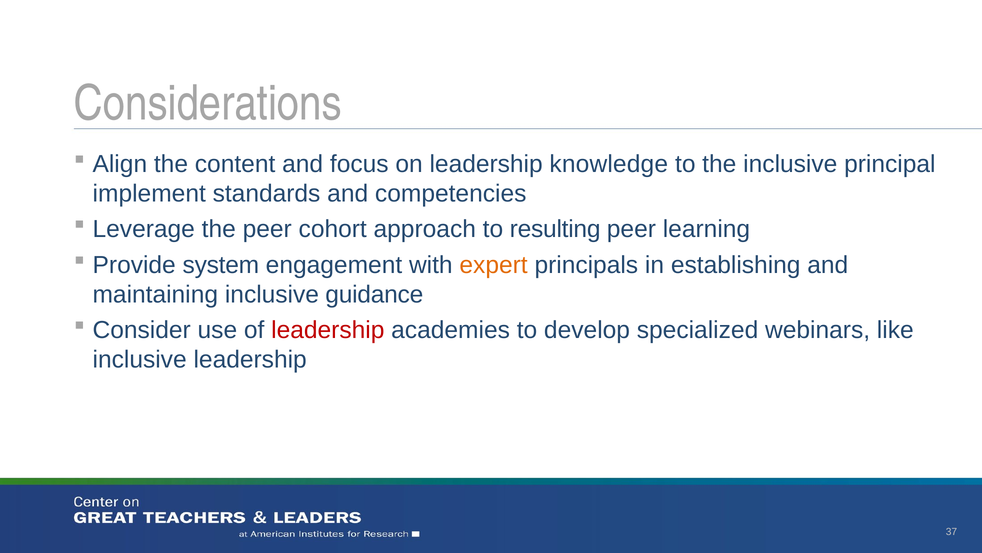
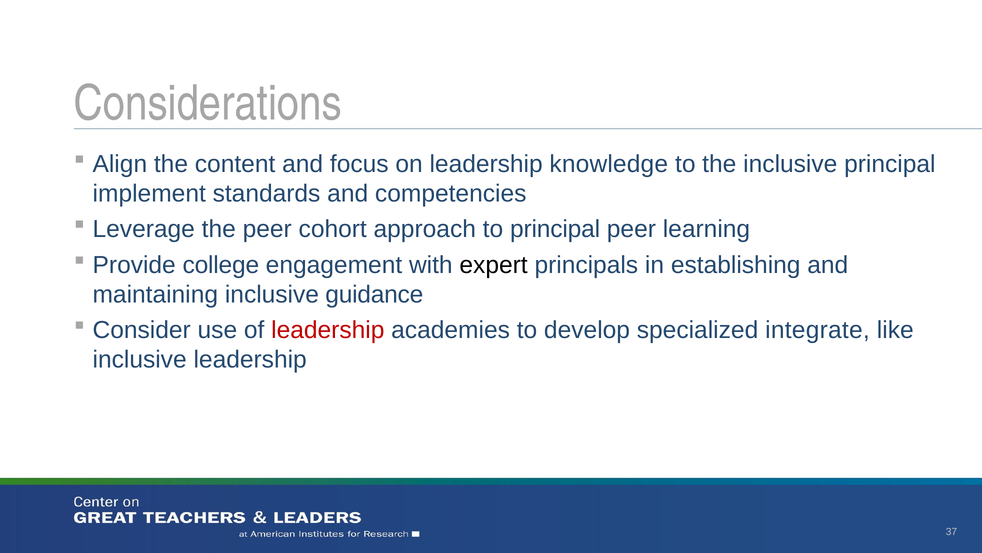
to resulting: resulting -> principal (555, 229)
system: system -> college (221, 265)
expert colour: orange -> black (494, 265)
webinars: webinars -> integrate (817, 330)
